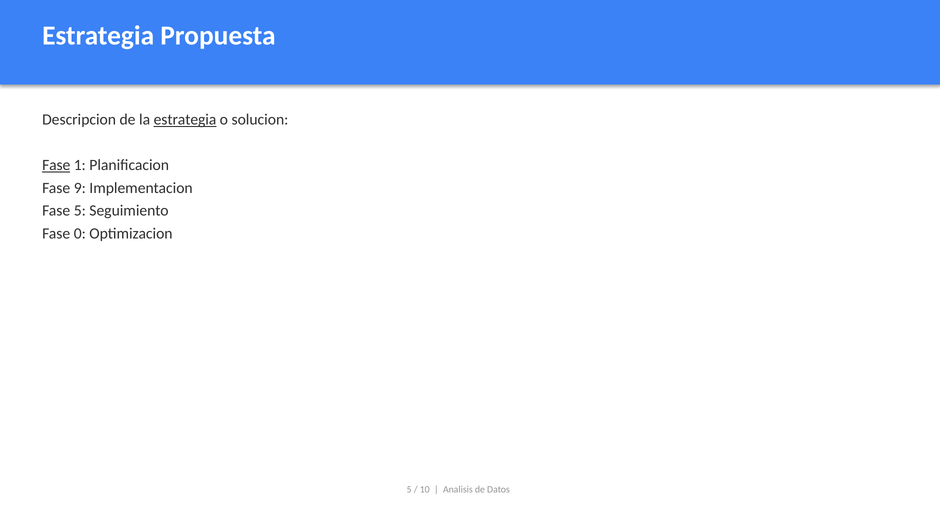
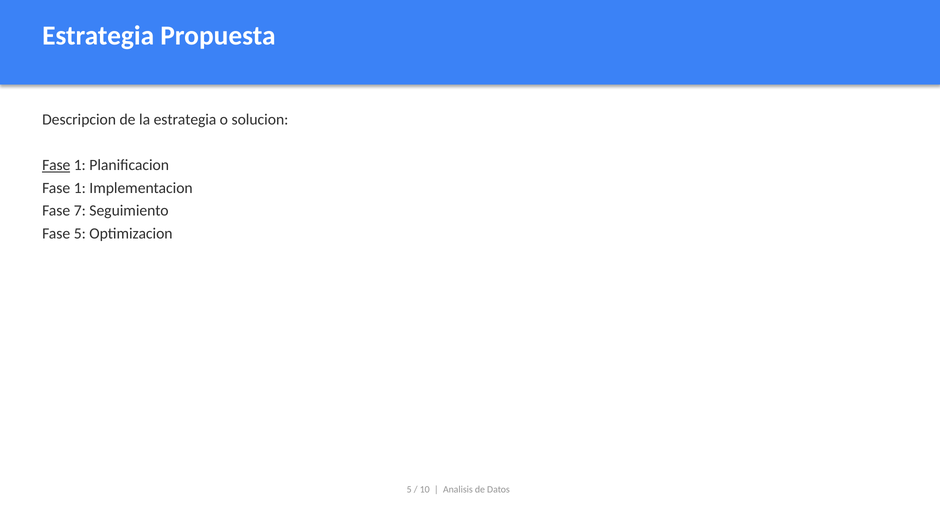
estrategia underline: present -> none (185, 120)
9: 9 -> 1 (80, 188)
Fase 5: 5 -> 7 (80, 211)
Fase 0: 0 -> 5 (80, 233)
